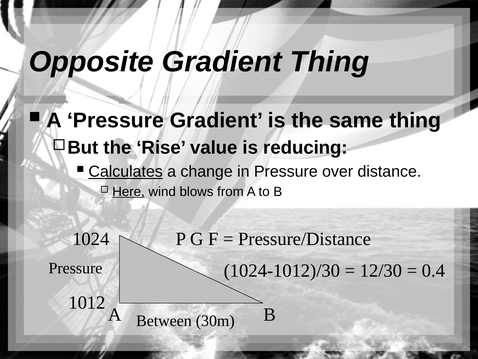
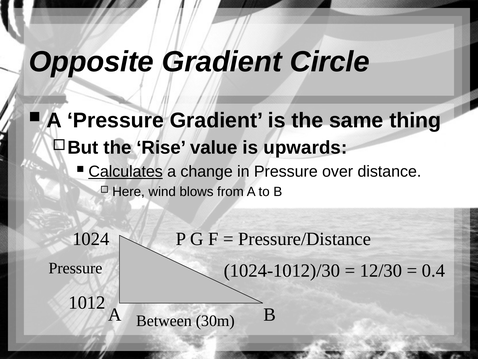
Gradient Thing: Thing -> Circle (330, 62)
reducing: reducing -> upwards (305, 148)
Here underline: present -> none (129, 191)
